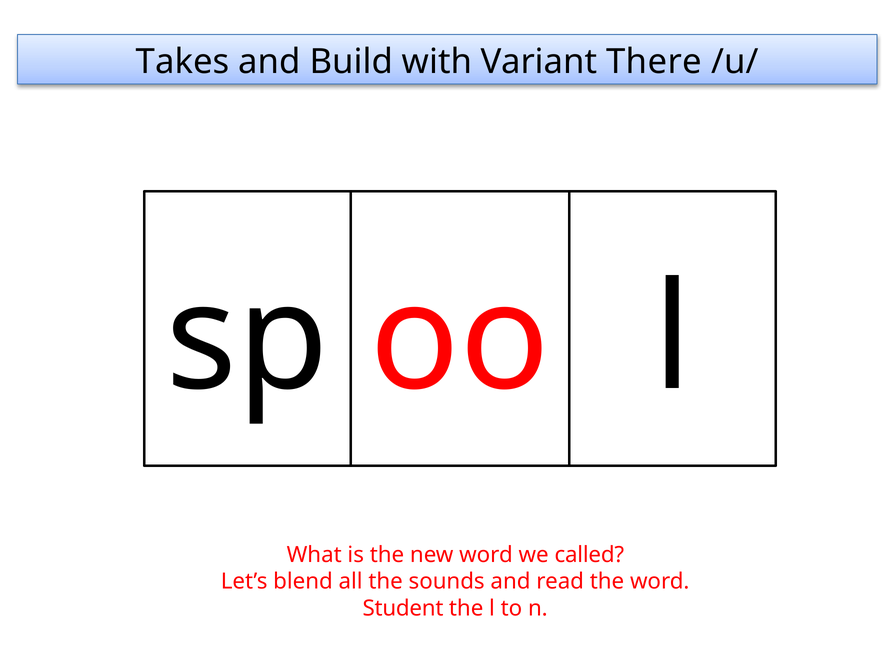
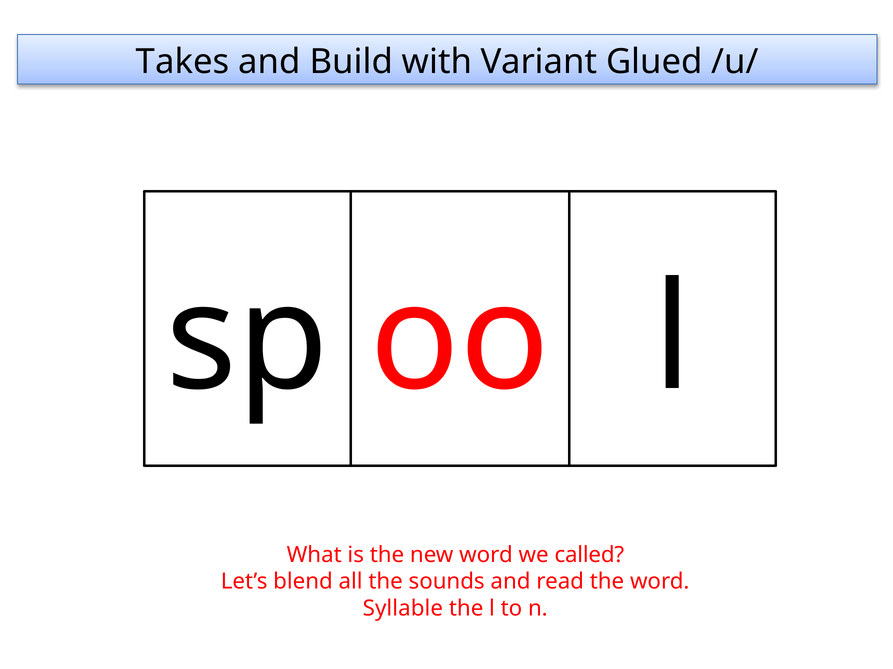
There: There -> Glued (654, 62)
Student: Student -> Syllable (403, 609)
